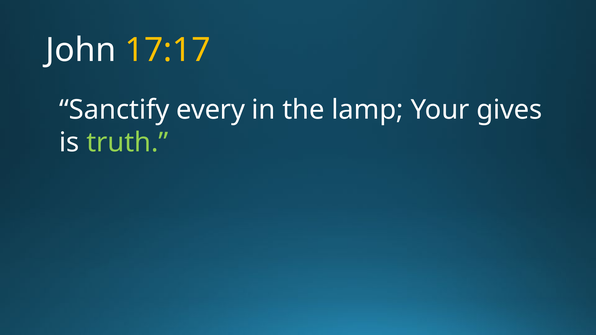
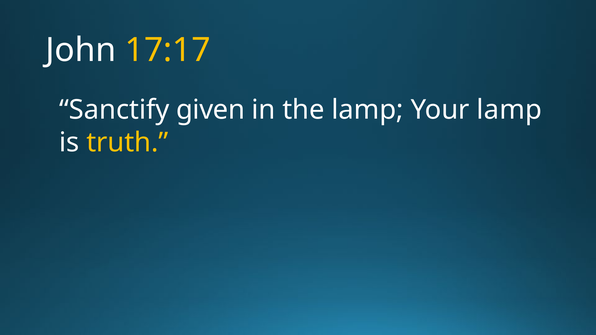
every: every -> given (211, 110)
Your gives: gives -> lamp (509, 110)
truth colour: light green -> yellow (127, 143)
